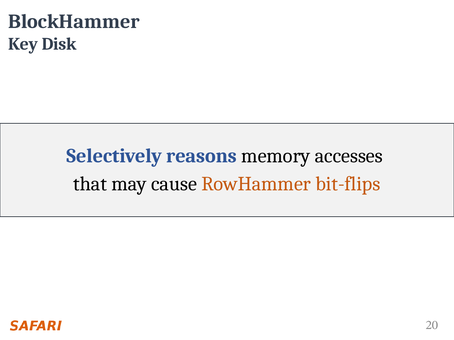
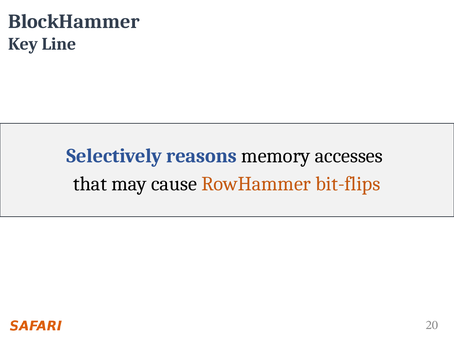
Disk: Disk -> Line (59, 44)
